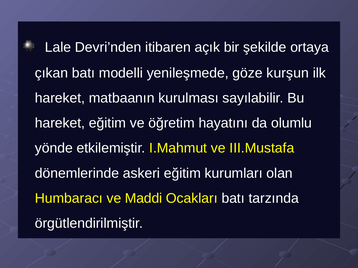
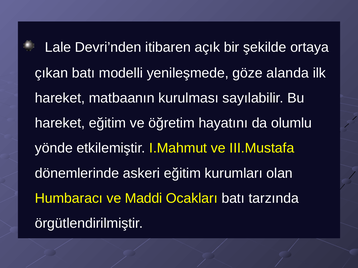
kurşun: kurşun -> alanda (288, 73)
